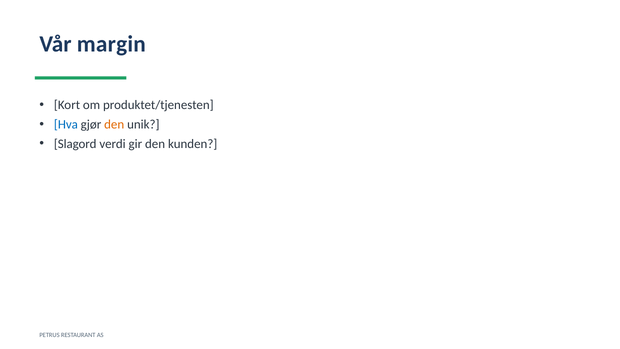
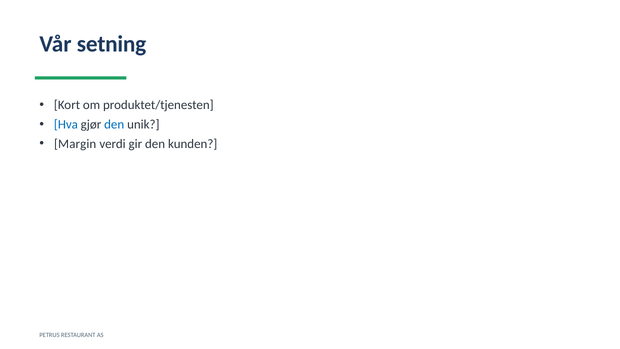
margin: margin -> setning (112, 44)
den colour: orange -> blue (114, 124)
Slagord: Slagord -> Margin (75, 144)
